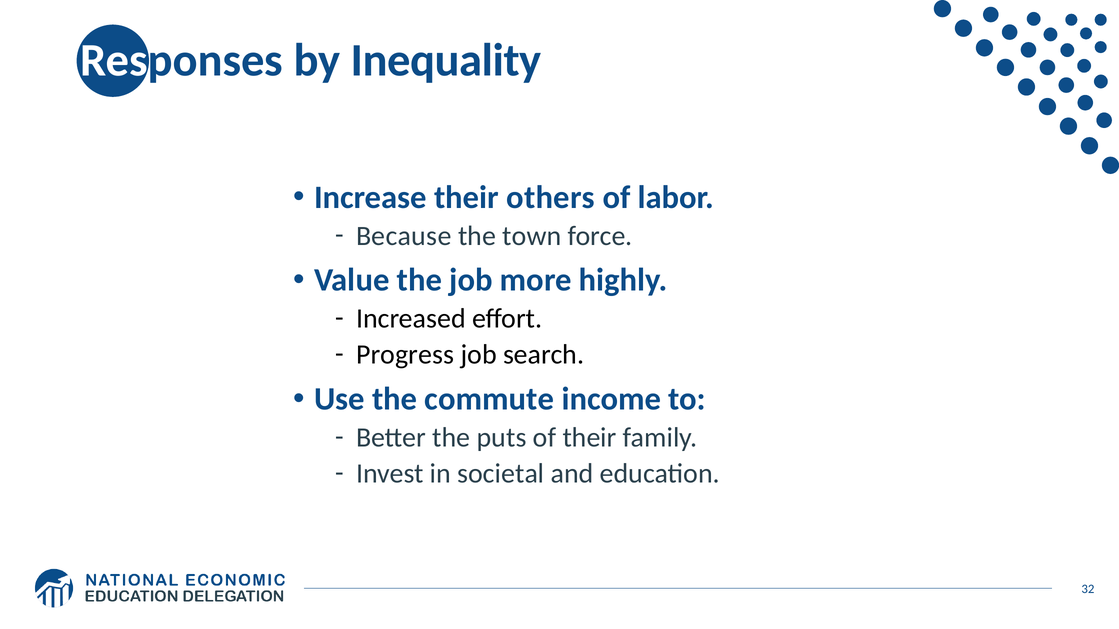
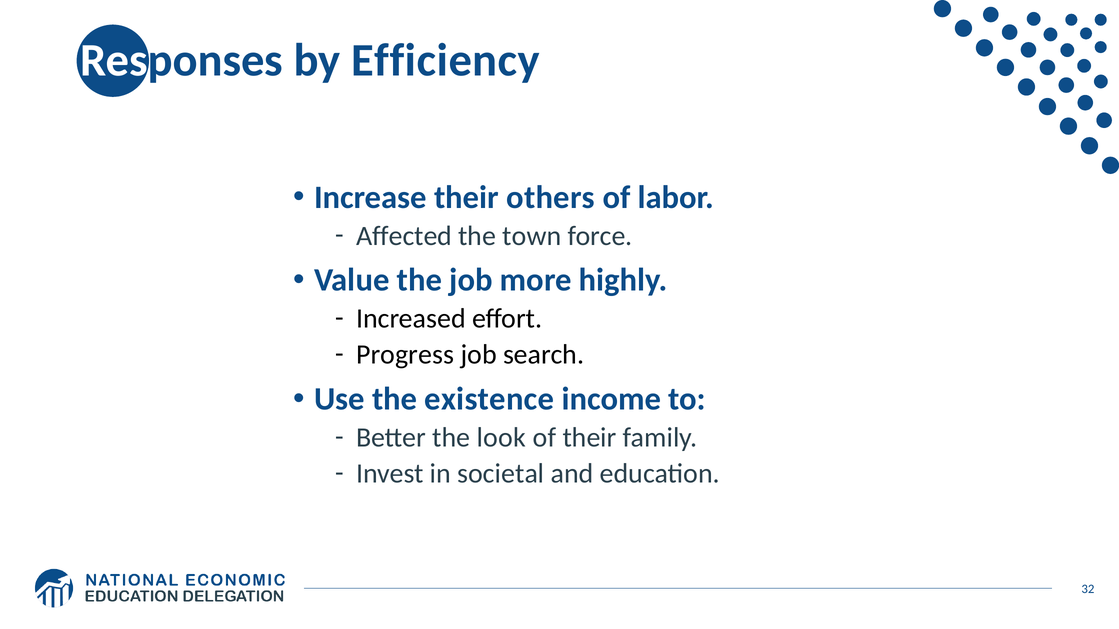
Inequality: Inequality -> Efficiency (446, 61)
Because: Because -> Affected (404, 236)
commute: commute -> existence (489, 399)
puts: puts -> look (501, 438)
